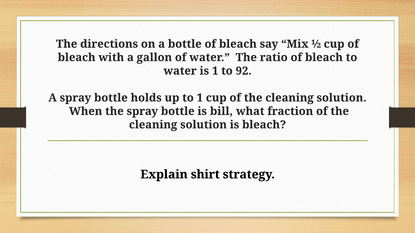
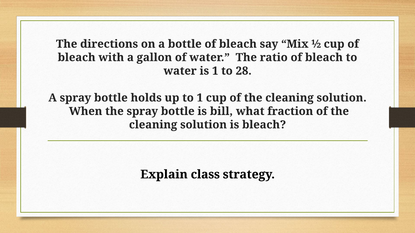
92: 92 -> 28 (244, 71)
shirt: shirt -> class (205, 175)
